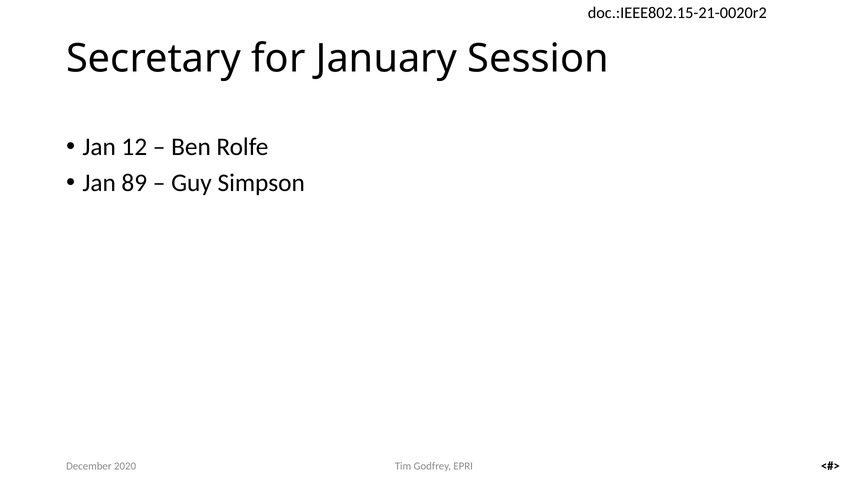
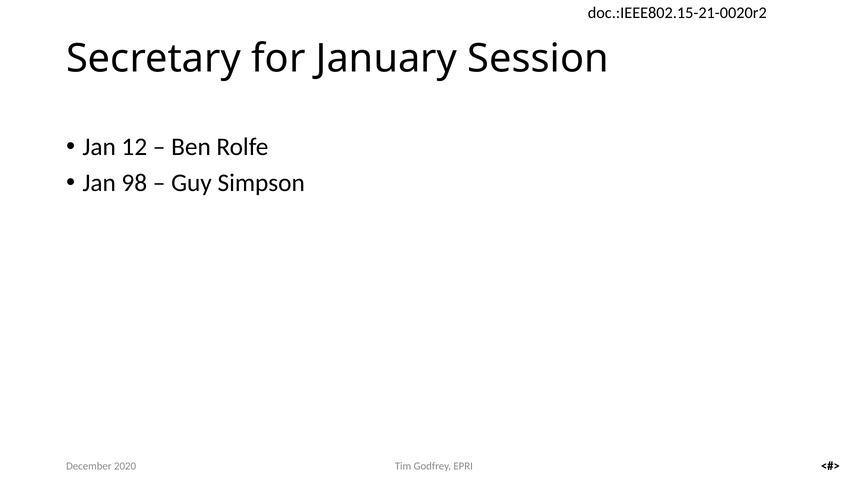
89: 89 -> 98 (134, 183)
